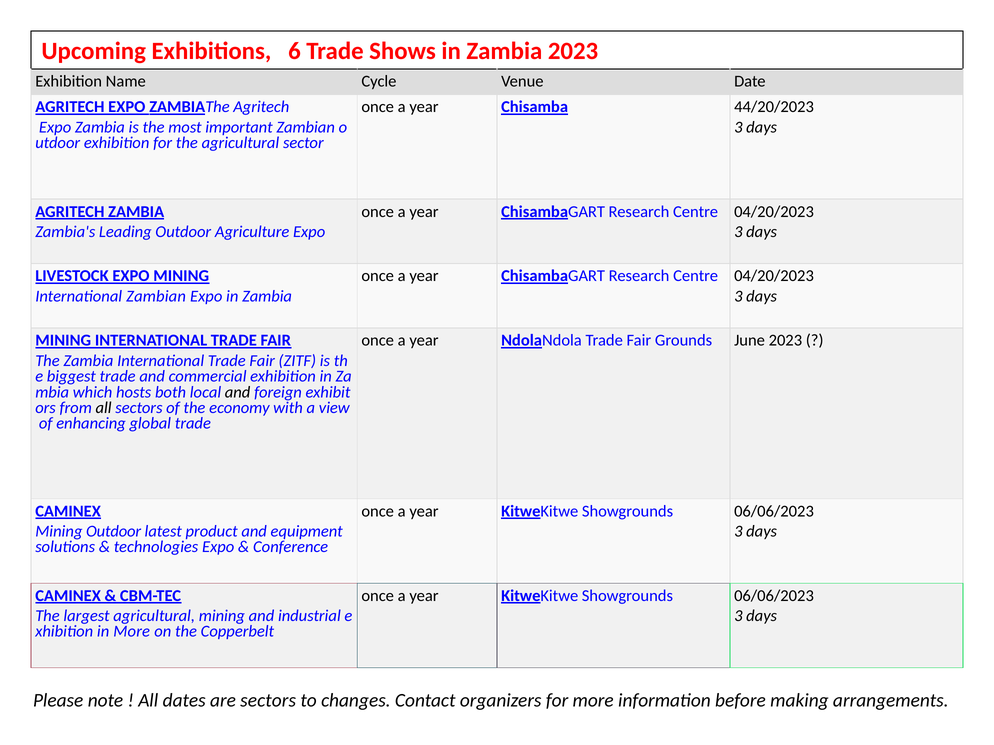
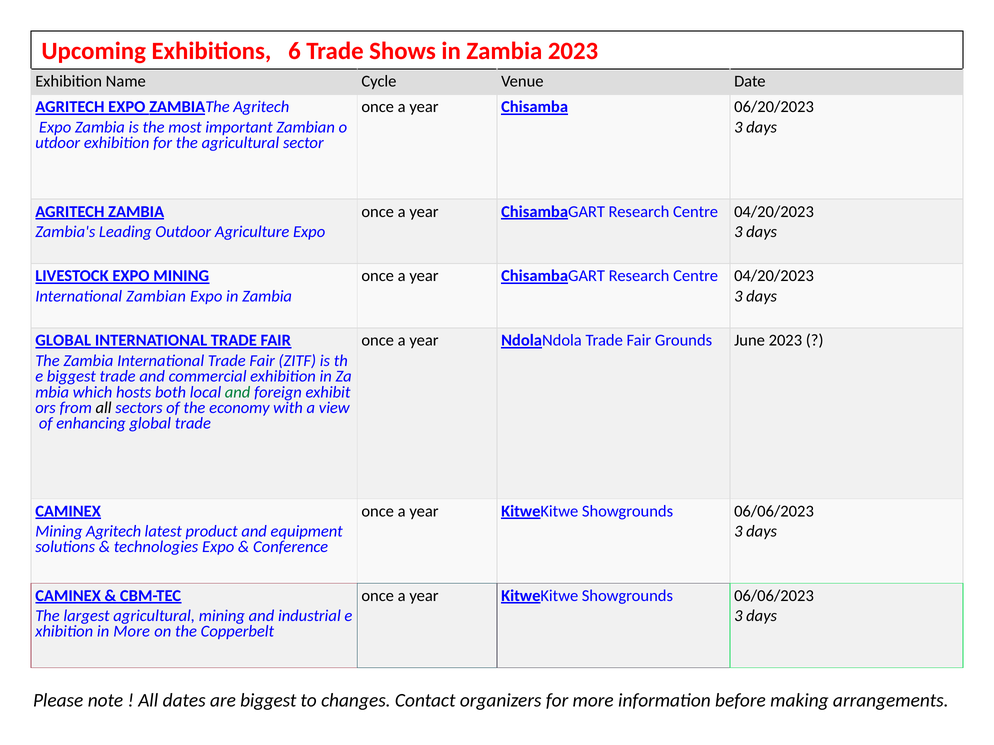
44/20/2023: 44/20/2023 -> 06/20/2023 (774, 107)
MINING: MINING -> GLOBAL (63, 341)
and colour: black -> green (238, 392)
Mining Outdoor: Outdoor -> Agritech (114, 532)
are sectors: sectors -> biggest (268, 701)
